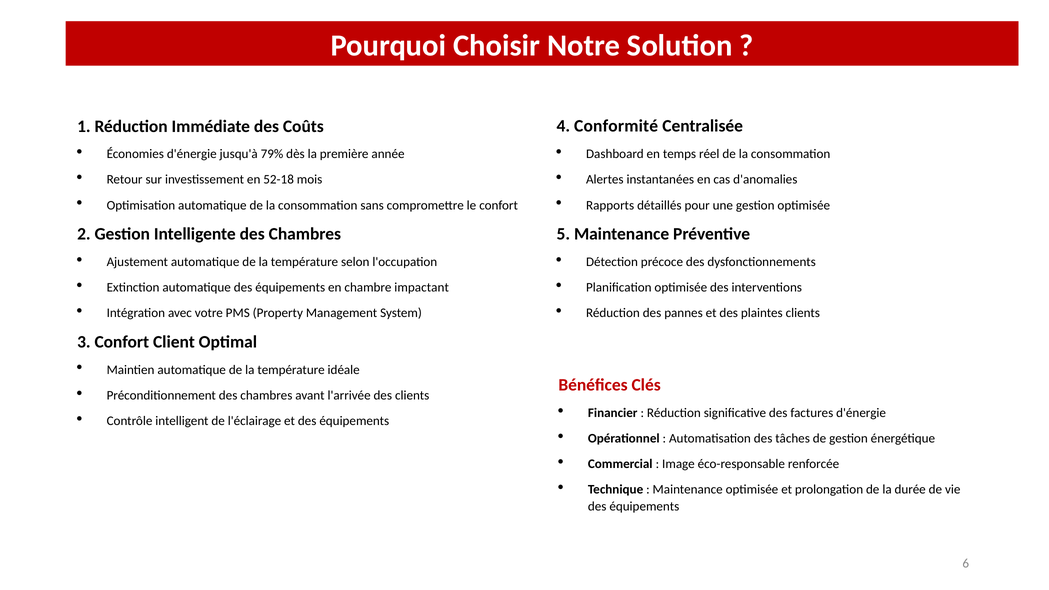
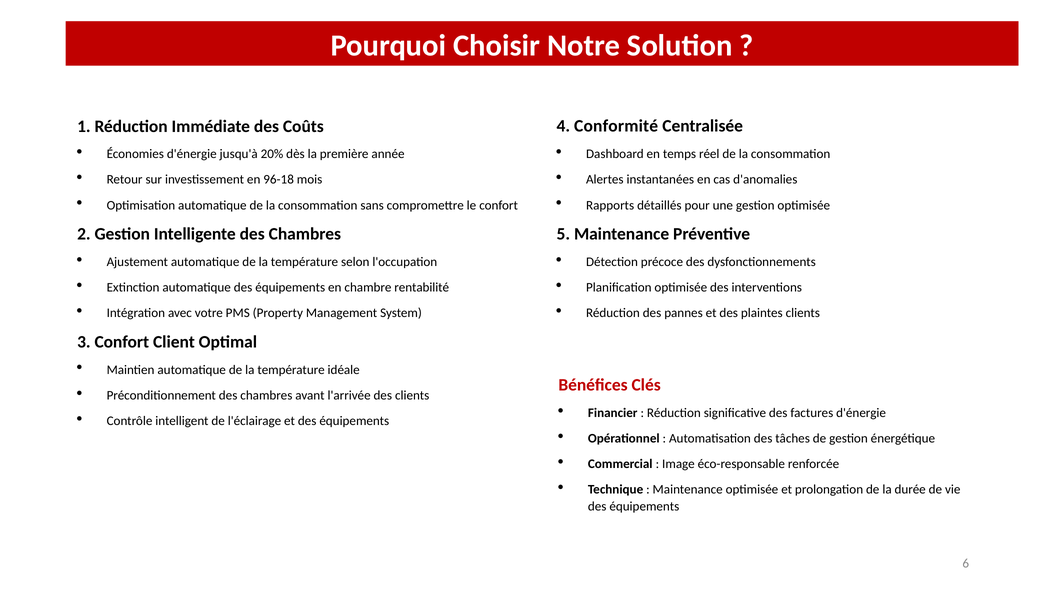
79%: 79% -> 20% (272, 154)
52-18: 52-18 -> 96-18 (279, 180)
impactant: impactant -> rentabilité (422, 288)
